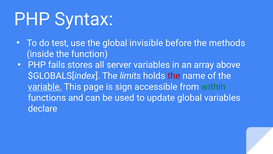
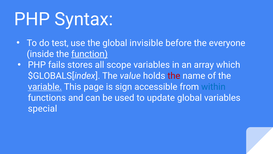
methods: methods -> everyone (227, 43)
function underline: none -> present (89, 54)
server: server -> scope (119, 65)
above: above -> which (228, 65)
limits: limits -> value (130, 76)
within colour: green -> blue (213, 87)
declare: declare -> special (43, 108)
